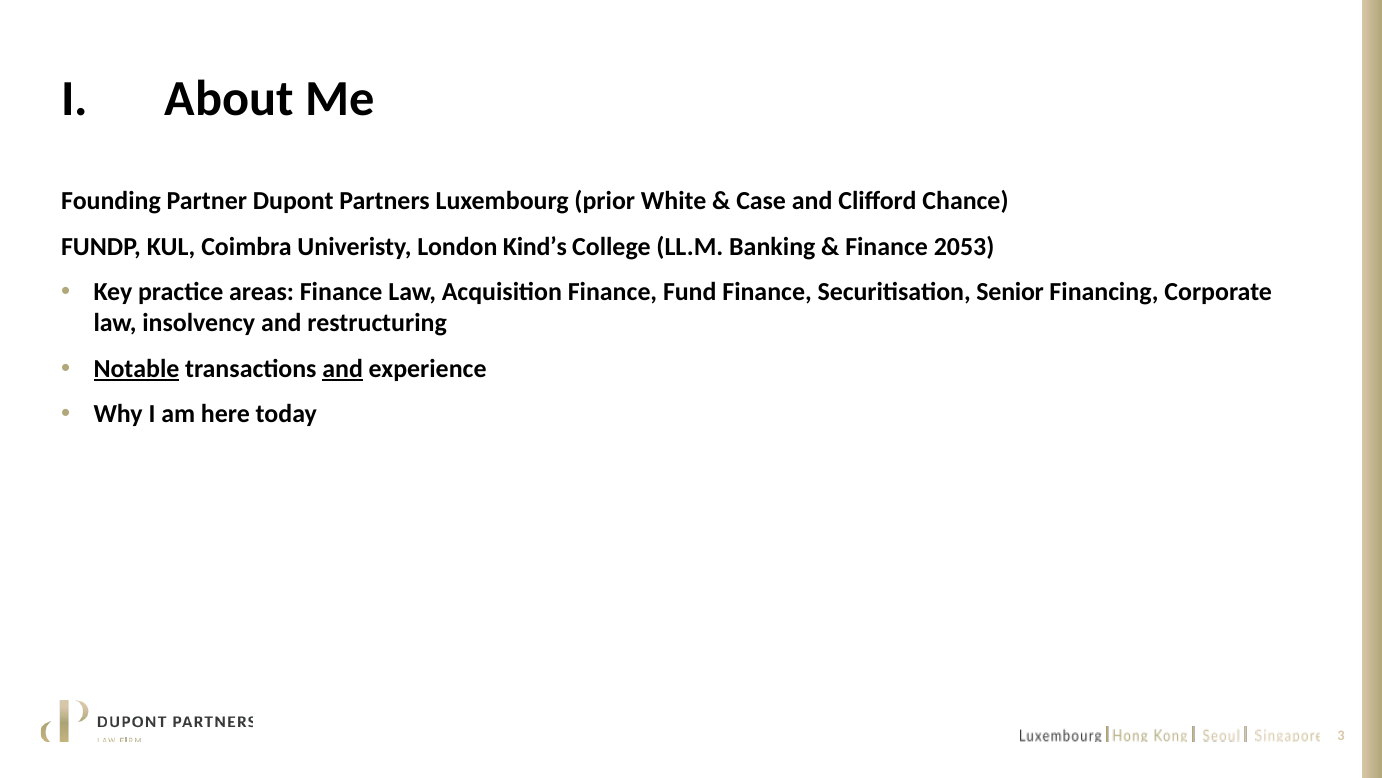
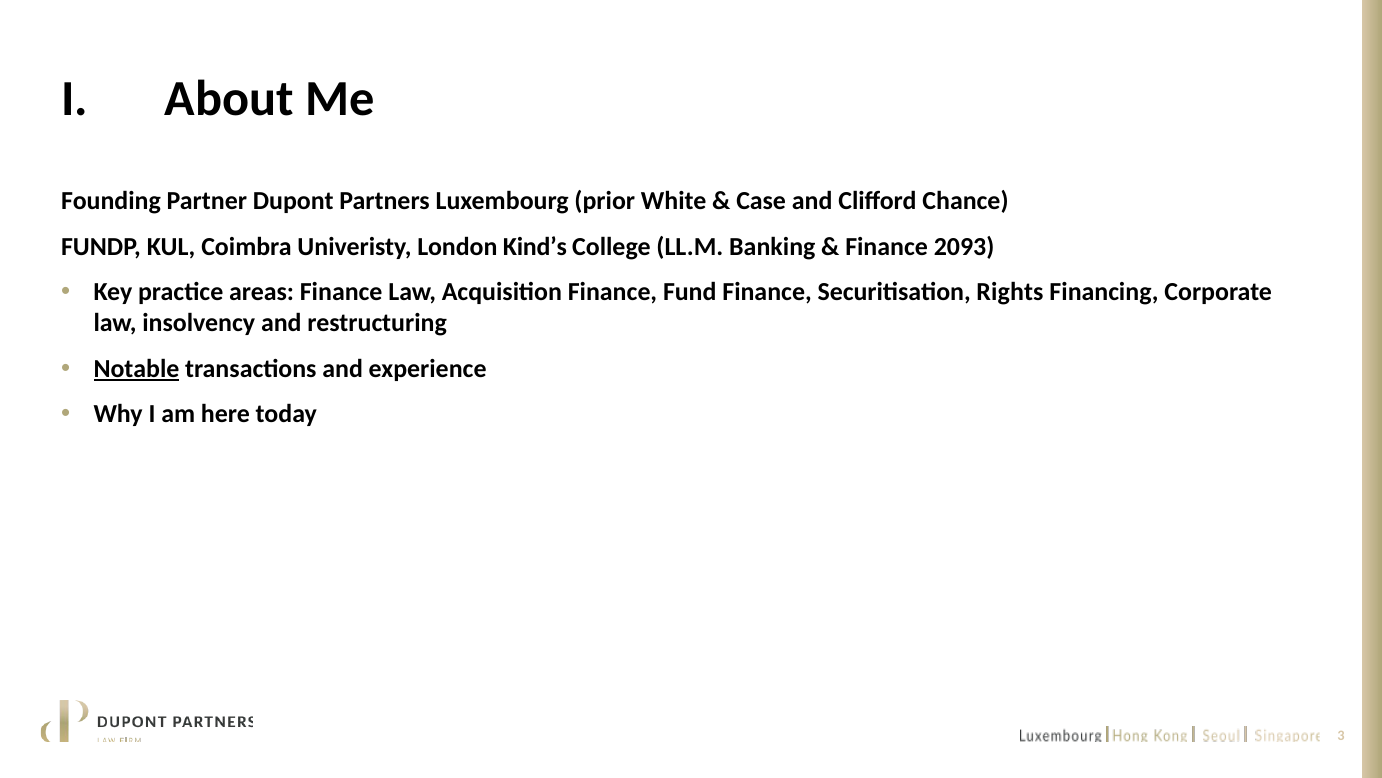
2053: 2053 -> 2093 (964, 246)
Senior: Senior -> Rights (1010, 292)
and underline: present -> none (343, 369)
